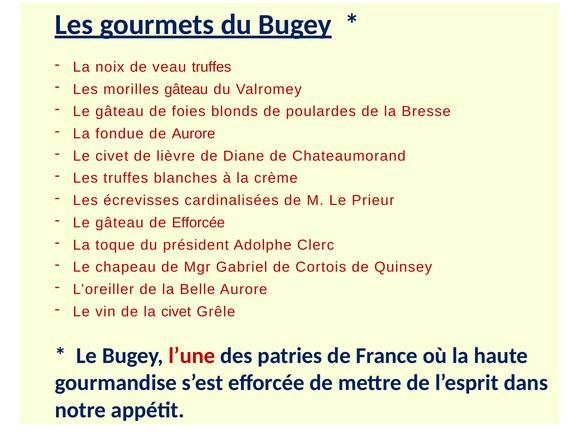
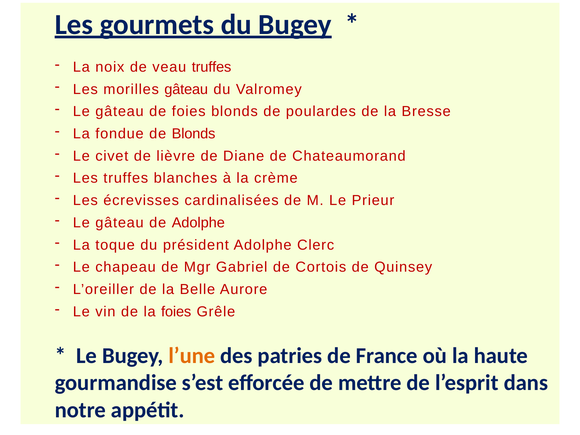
de Aurore: Aurore -> Blonds (194, 134)
de Efforcée: Efforcée -> Adolphe (198, 223)
la civet: civet -> foies (176, 312)
l’une colour: red -> orange (192, 356)
